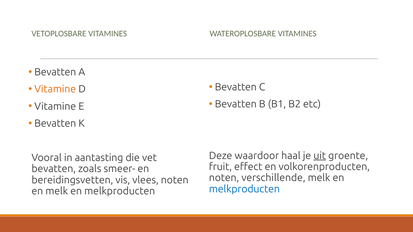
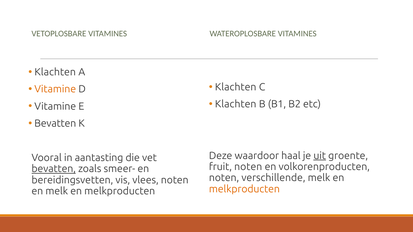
Bevatten: Bevatten -> Klachten (55, 72)
Bevatten: Bevatten -> Klachten (236, 87)
Bevatten: Bevatten -> Klachten (236, 104)
fruit effect: effect -> noten (248, 167)
bevatten underline: none -> present (54, 169)
melkproducten colour: blue -> orange (244, 189)
